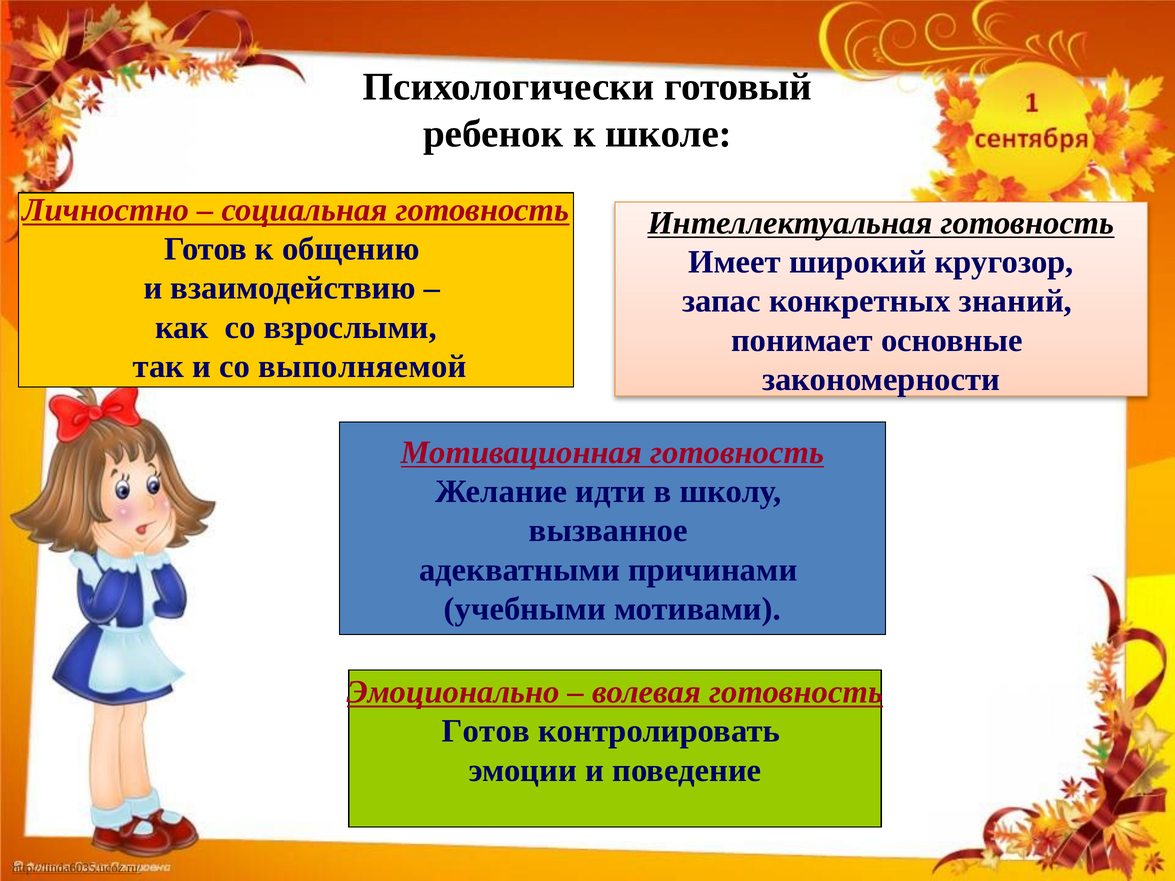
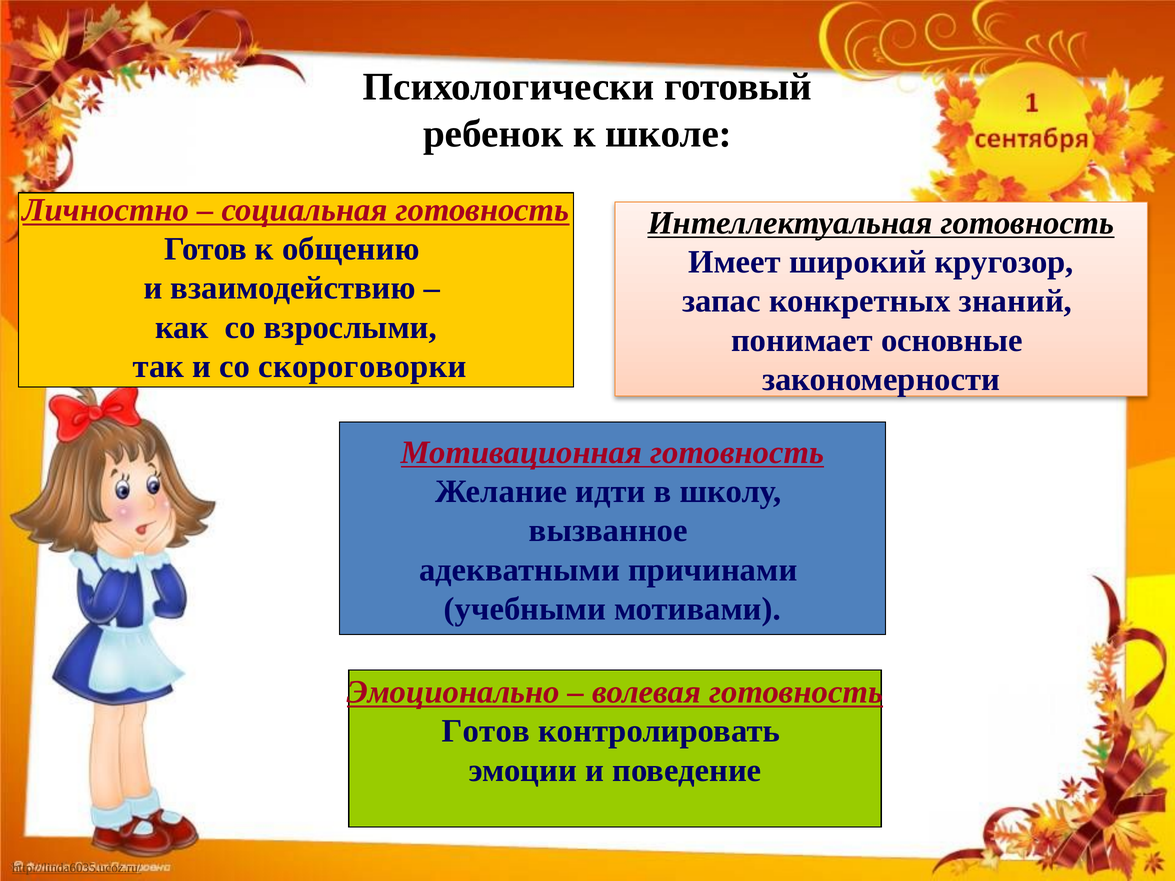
выполняемой: выполняемой -> скороговорки (363, 367)
